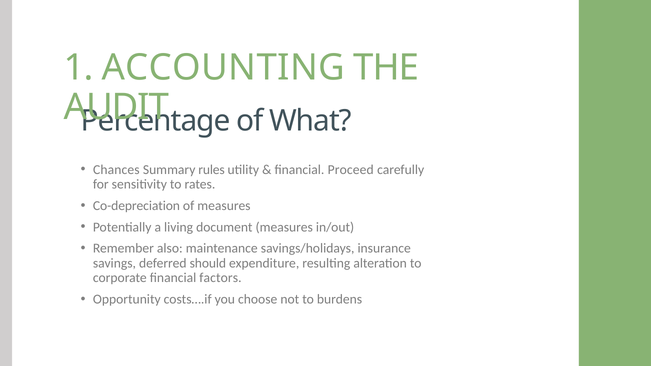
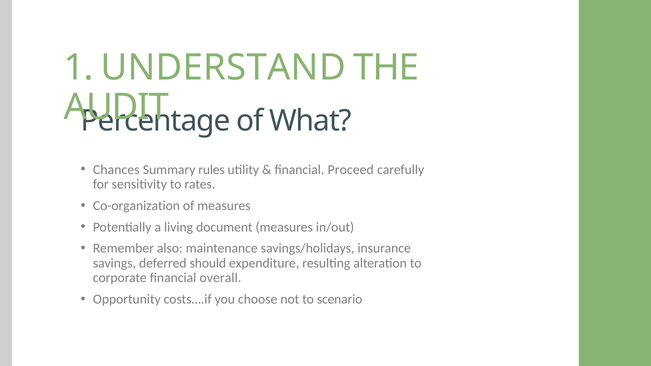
ACCOUNTING: ACCOUNTING -> UNDERSTAND (223, 68)
Co-depreciation: Co-depreciation -> Co-organization (136, 206)
factors: factors -> overall (220, 278)
burdens: burdens -> scenario (340, 299)
